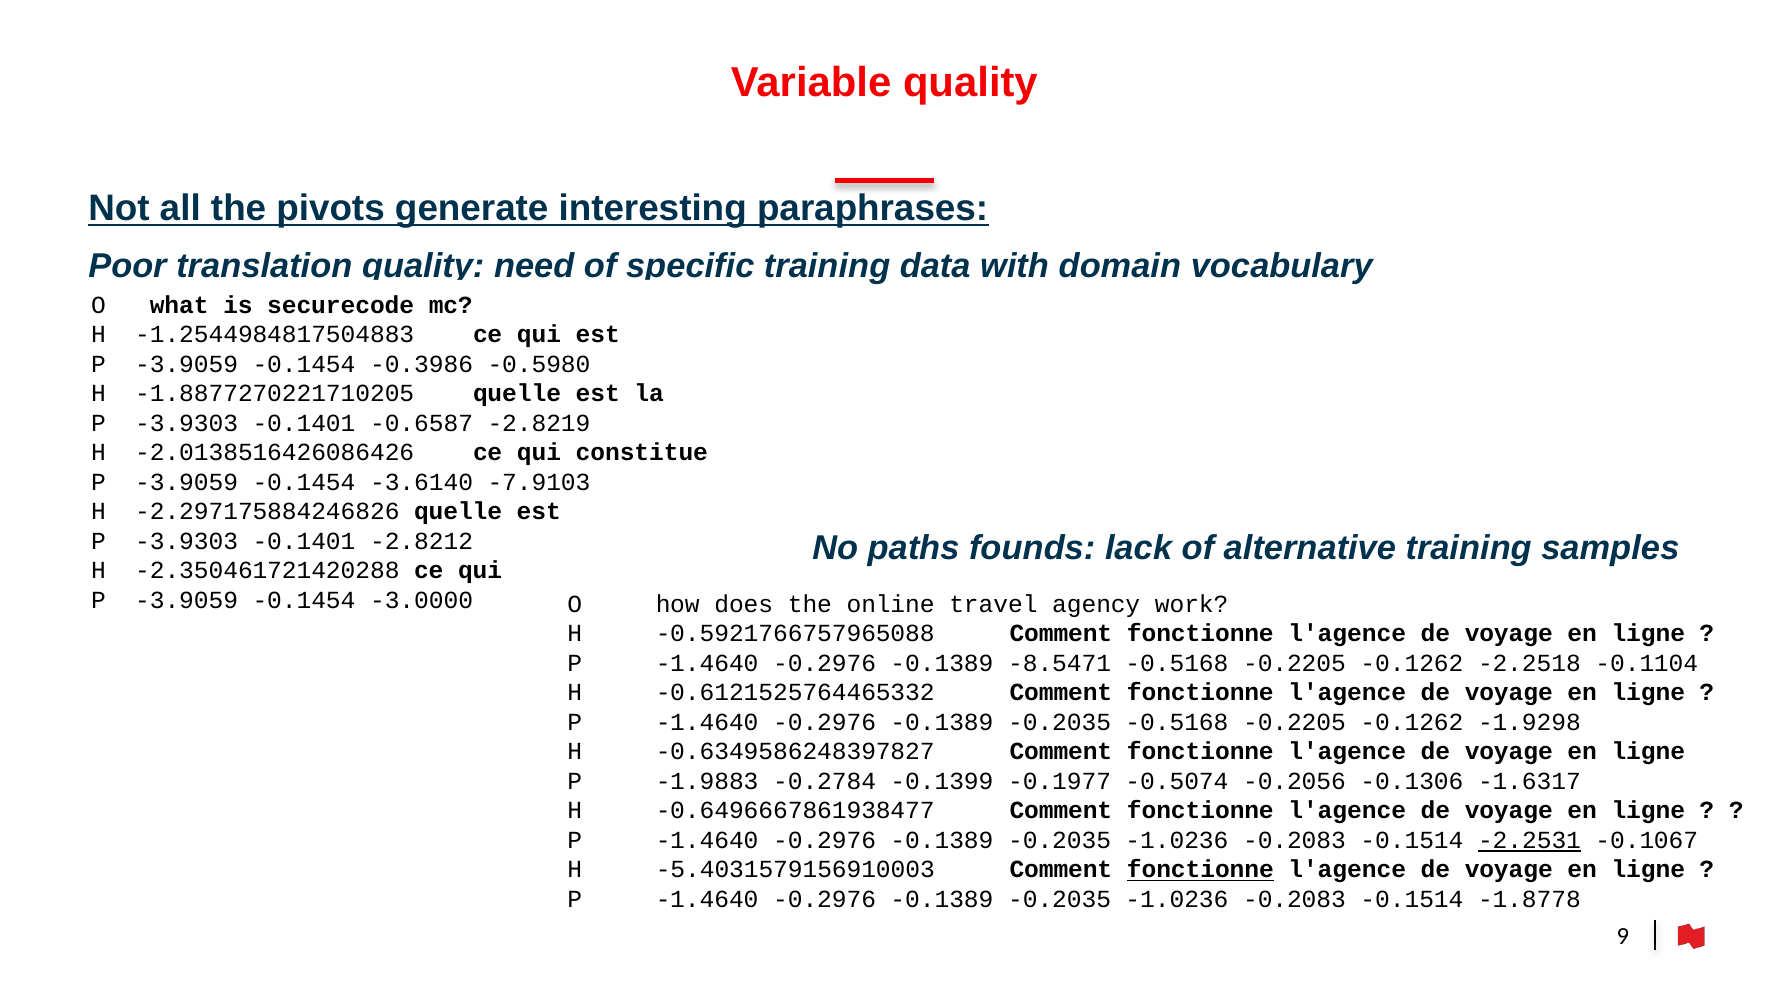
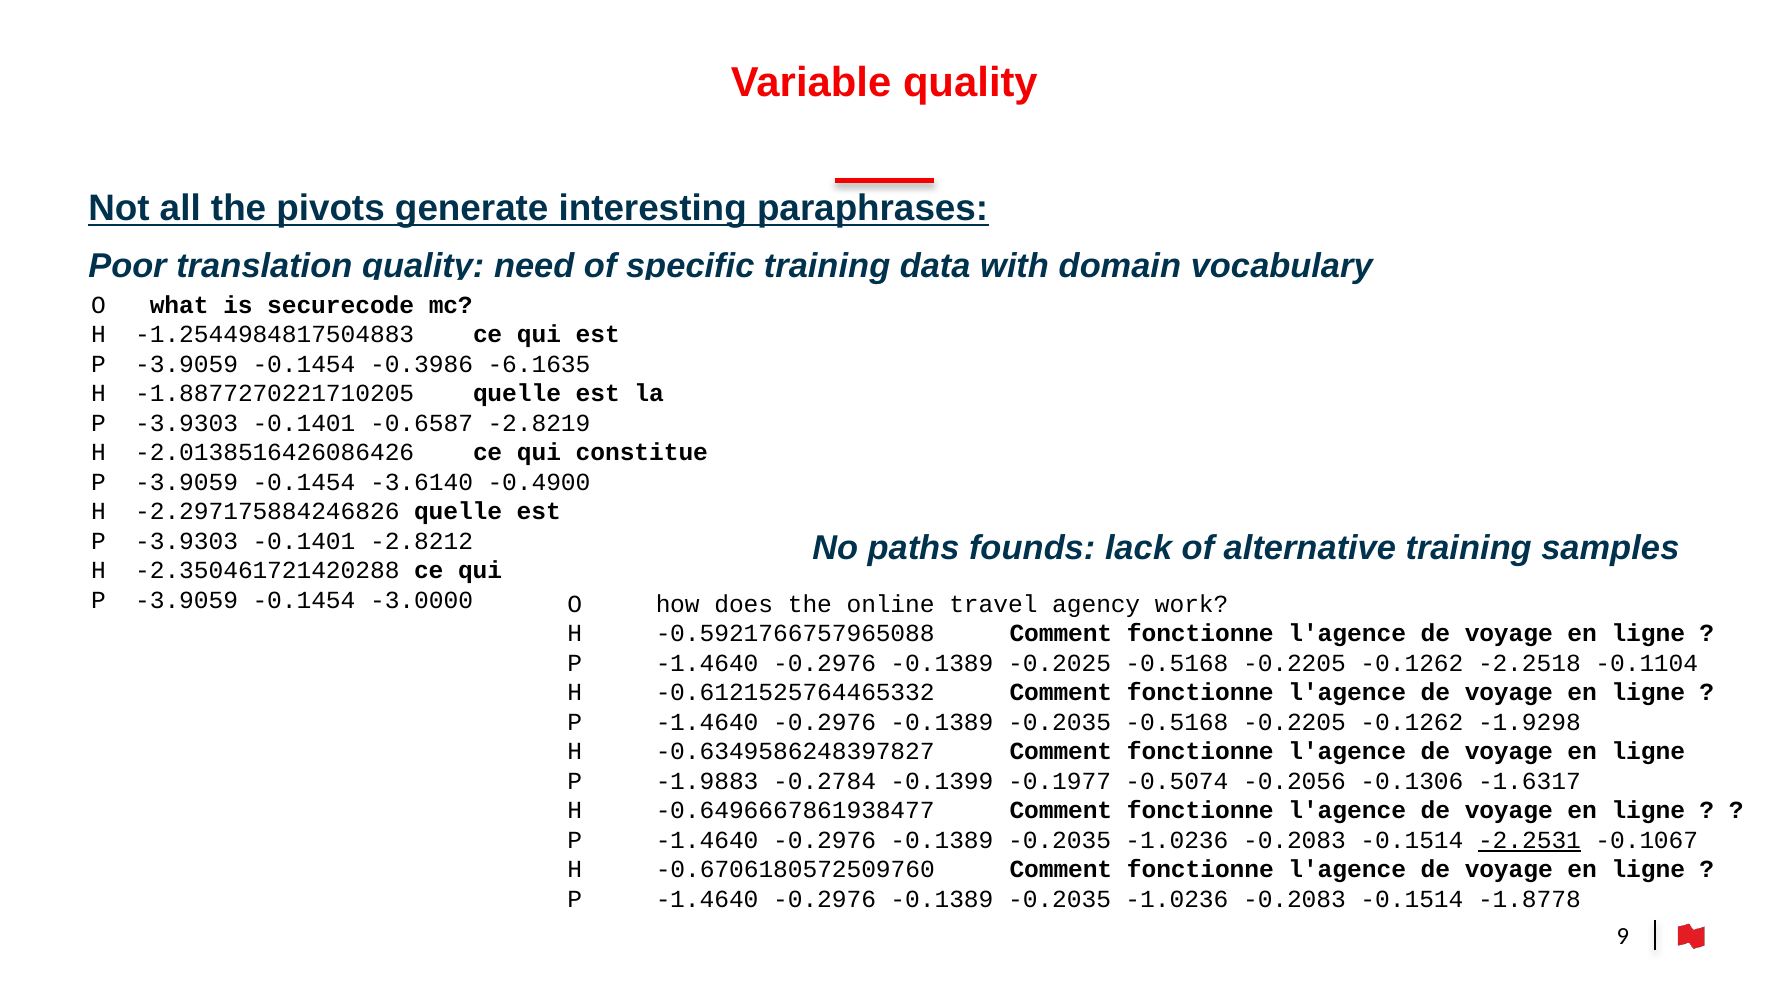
-0.5980: -0.5980 -> -6.1635 (539, 364)
-7.9103: -7.9103 -> -0.4900 (539, 482)
-8.5471: -8.5471 -> -0.2025 (1060, 663)
-5.4031579156910003: -5.4031579156910003 -> -0.6706180572509760 (795, 870)
fonctionne underline: present -> none (1200, 870)
